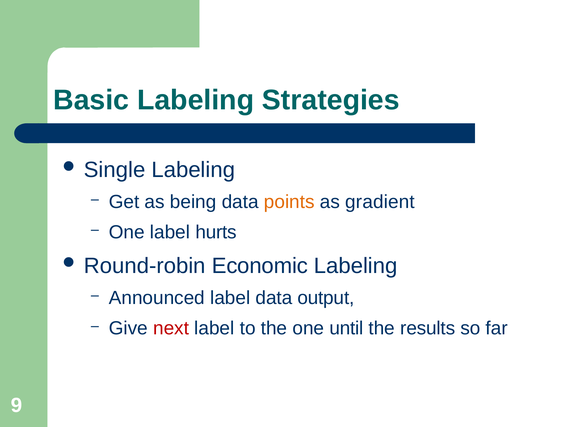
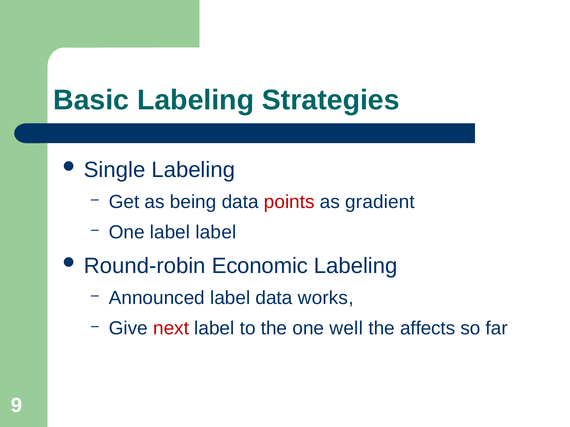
points colour: orange -> red (289, 202)
label hurts: hurts -> label (216, 232)
output: output -> works (326, 298)
until: until -> well (346, 329)
results: results -> affects (428, 329)
